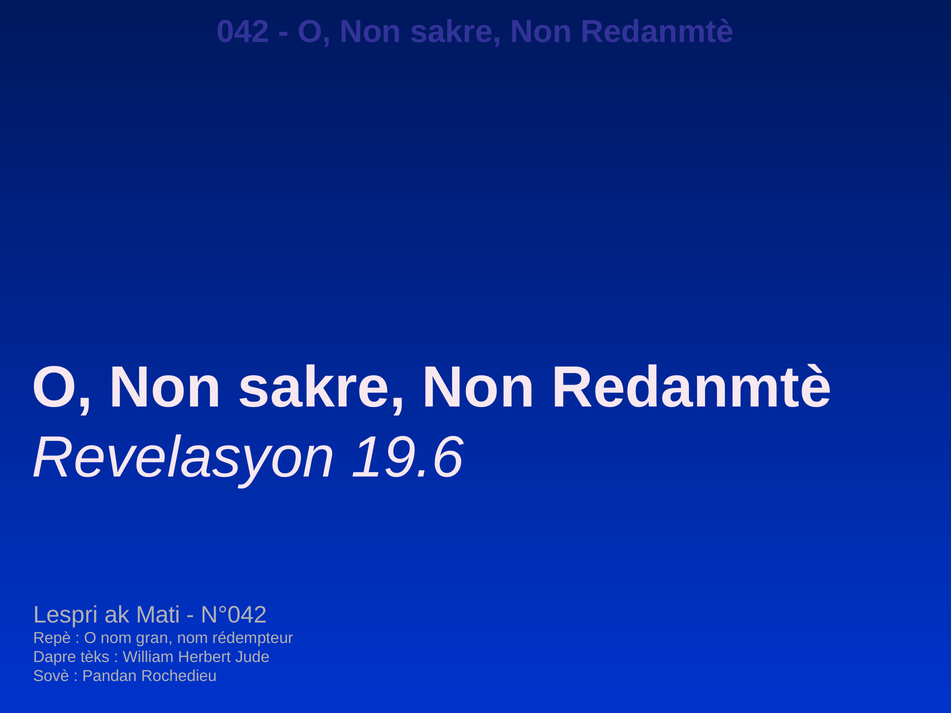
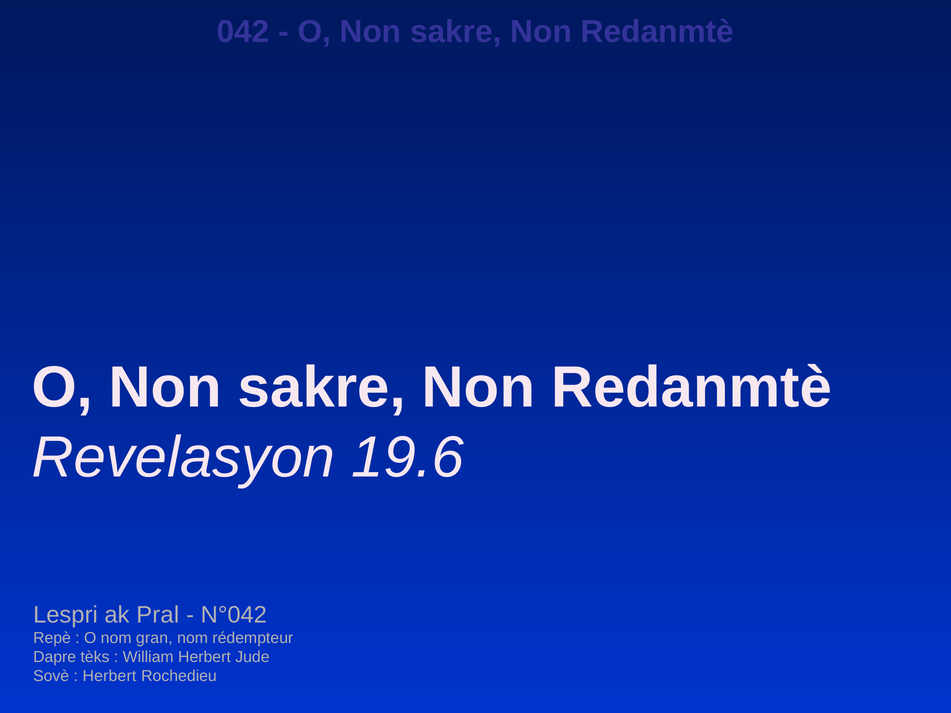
Mati: Mati -> Pral (158, 615)
Pandan: Pandan -> Herbert (109, 676)
